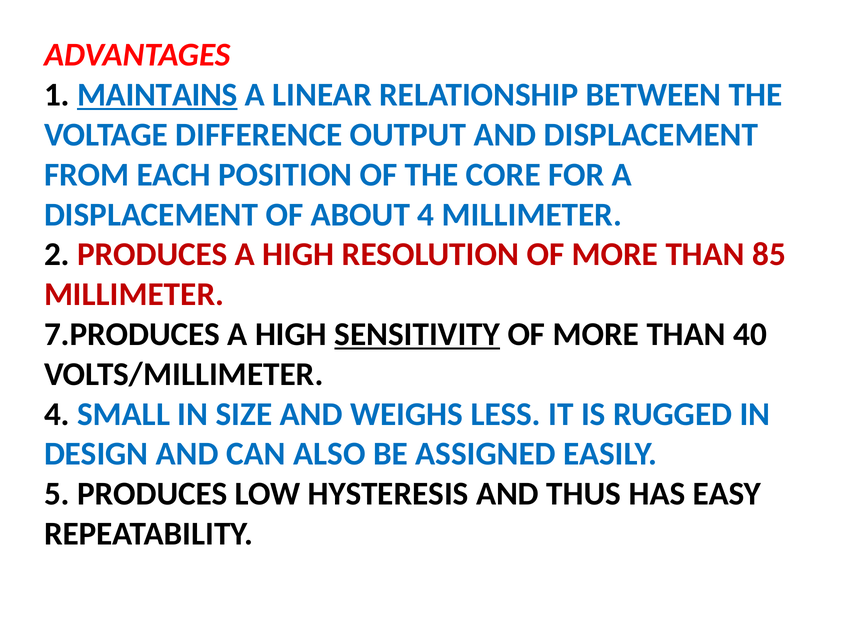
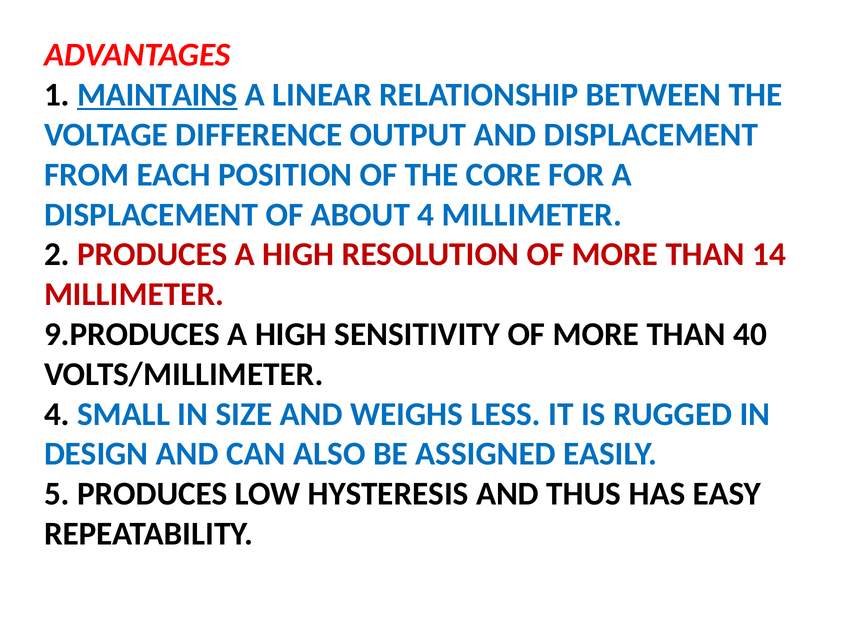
85: 85 -> 14 (769, 255)
7.PRODUCES: 7.PRODUCES -> 9.PRODUCES (132, 334)
SENSITIVITY underline: present -> none (417, 334)
